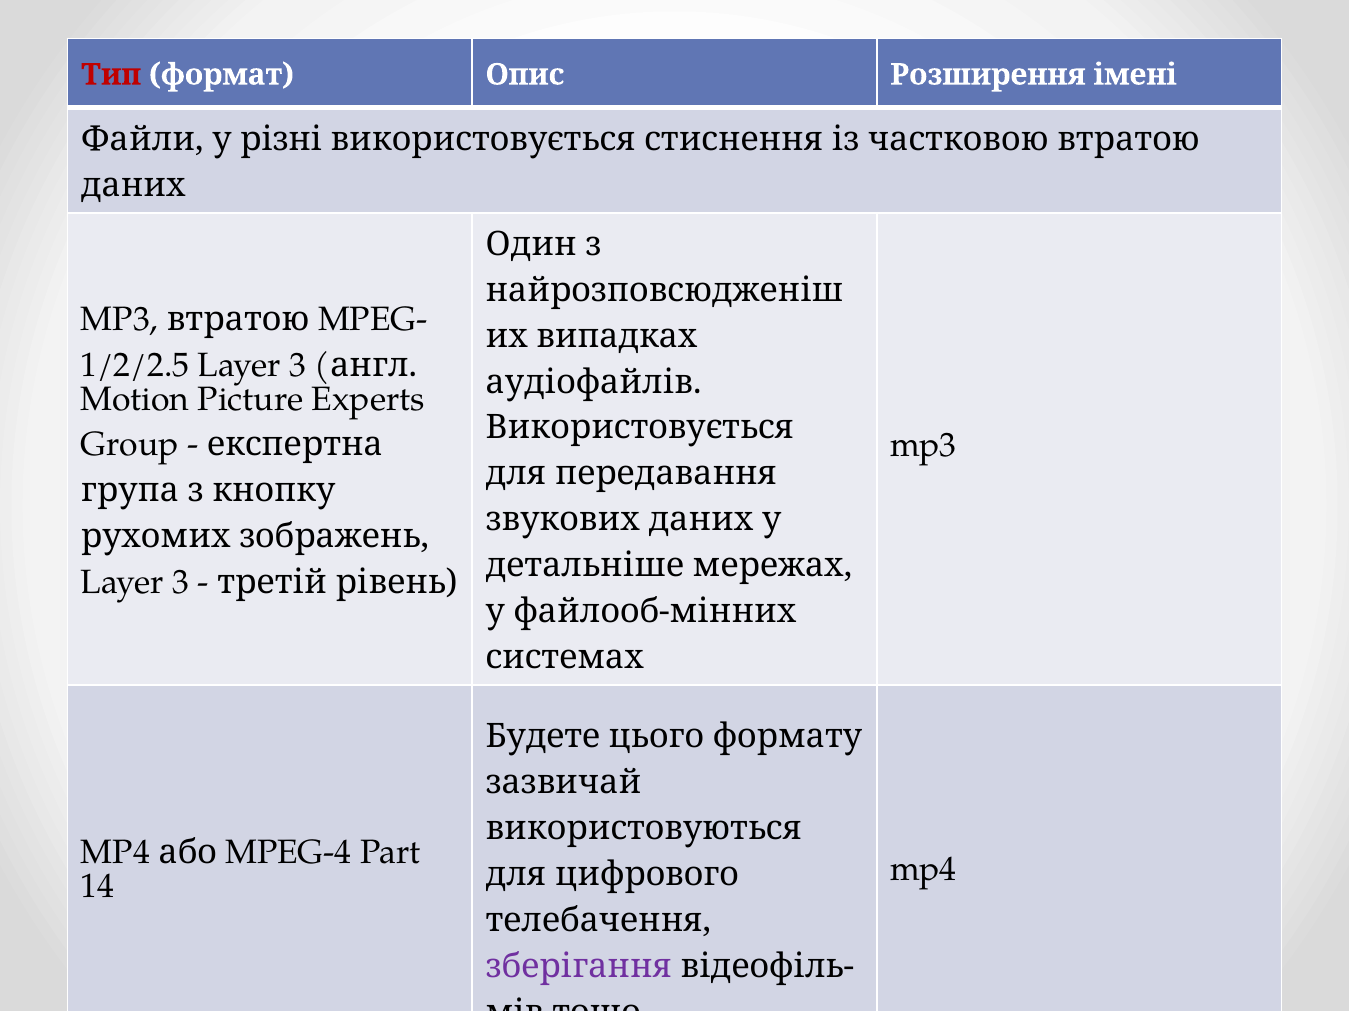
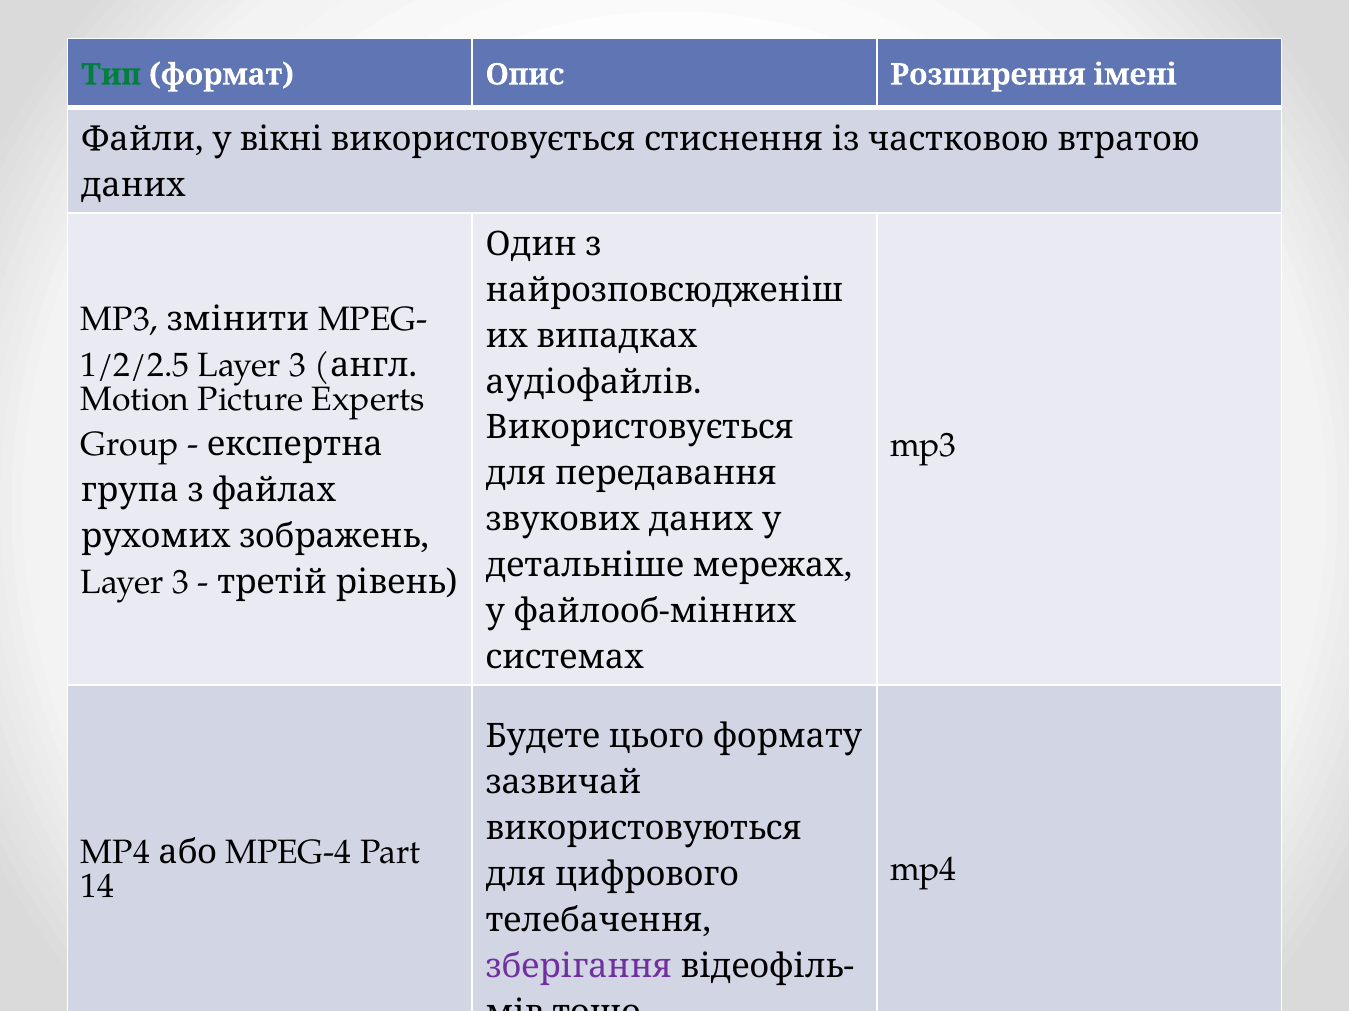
Тип colour: red -> green (111, 75)
різні: різні -> вікні (281, 139)
MP3 втратою: втратою -> змінити (238, 319)
кнопку: кнопку -> файлах (274, 491)
